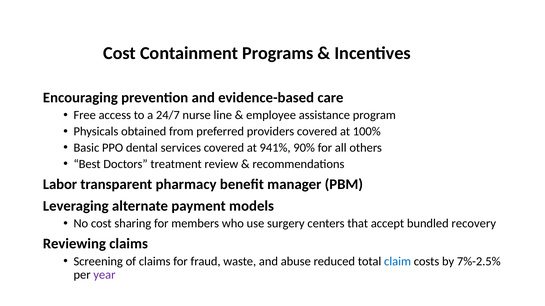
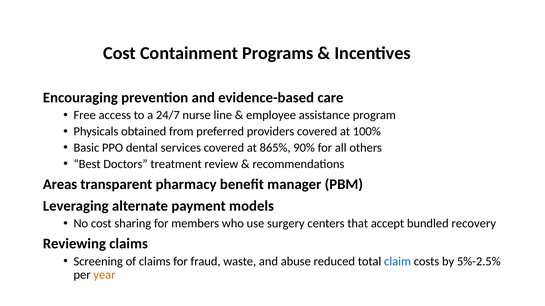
941%: 941% -> 865% (275, 148)
Labor: Labor -> Areas (60, 185)
7%-2.5%: 7%-2.5% -> 5%-2.5% (479, 262)
year colour: purple -> orange (104, 275)
